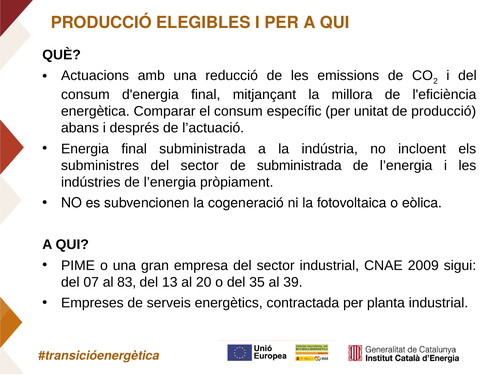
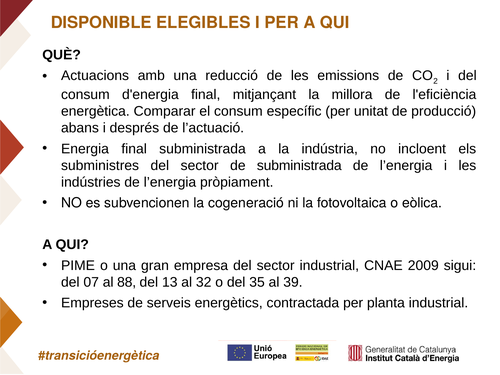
PRODUCCIÓ: PRODUCCIÓ -> DISPONIBLE (101, 23)
83: 83 -> 88 (127, 282)
20: 20 -> 32 (204, 282)
